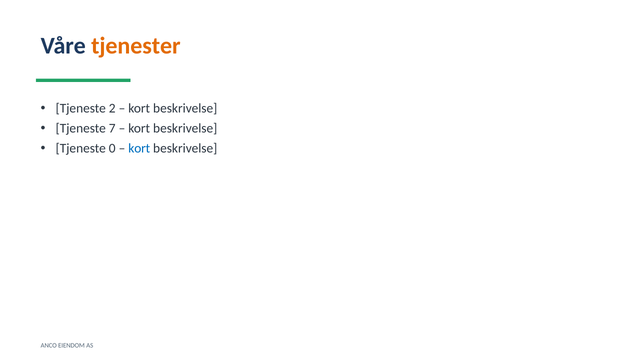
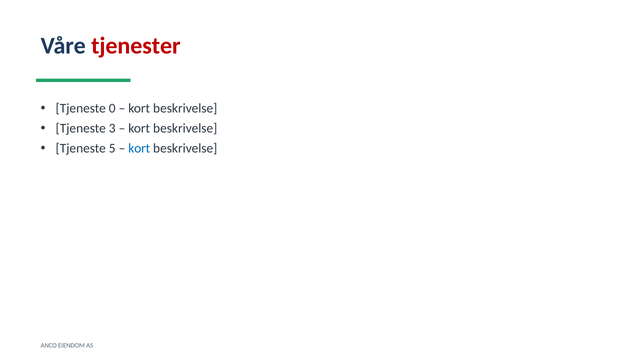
tjenester colour: orange -> red (136, 46)
2: 2 -> 0 (112, 108)
7: 7 -> 3 (112, 128)
0: 0 -> 5 (112, 148)
